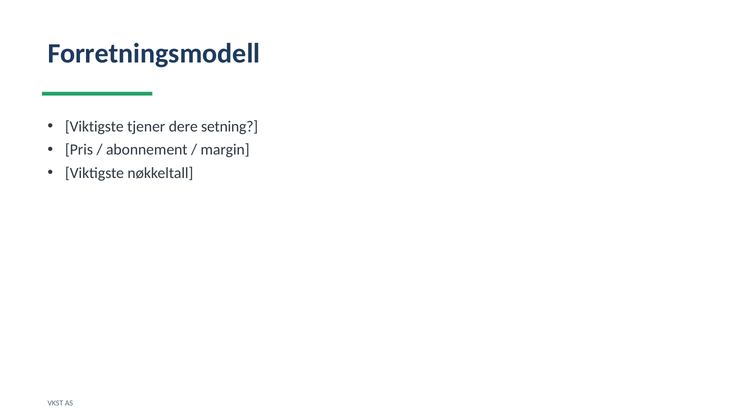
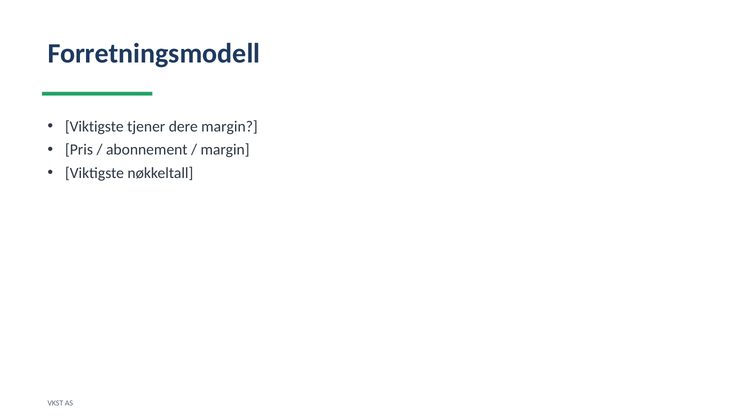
dere setning: setning -> margin (229, 127)
